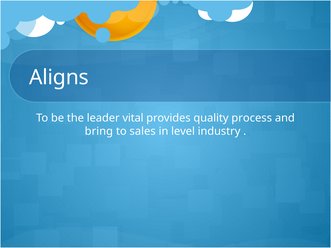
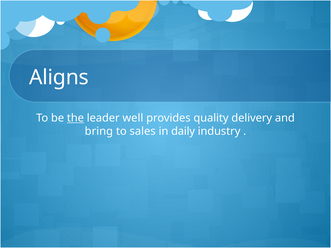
the underline: none -> present (75, 118)
vital: vital -> well (133, 118)
process: process -> delivery (252, 118)
level: level -> daily (183, 131)
